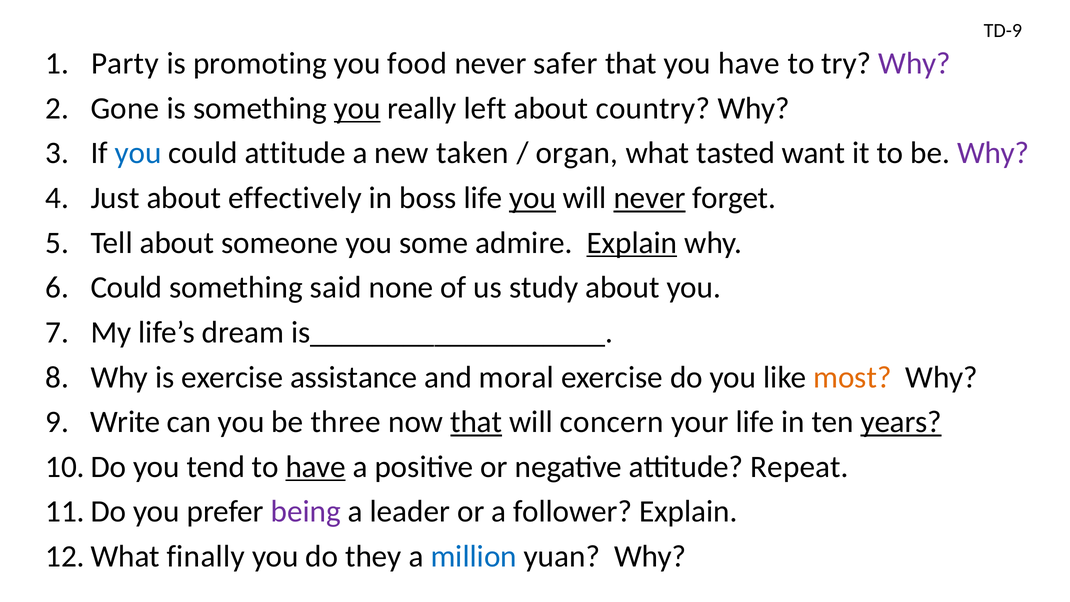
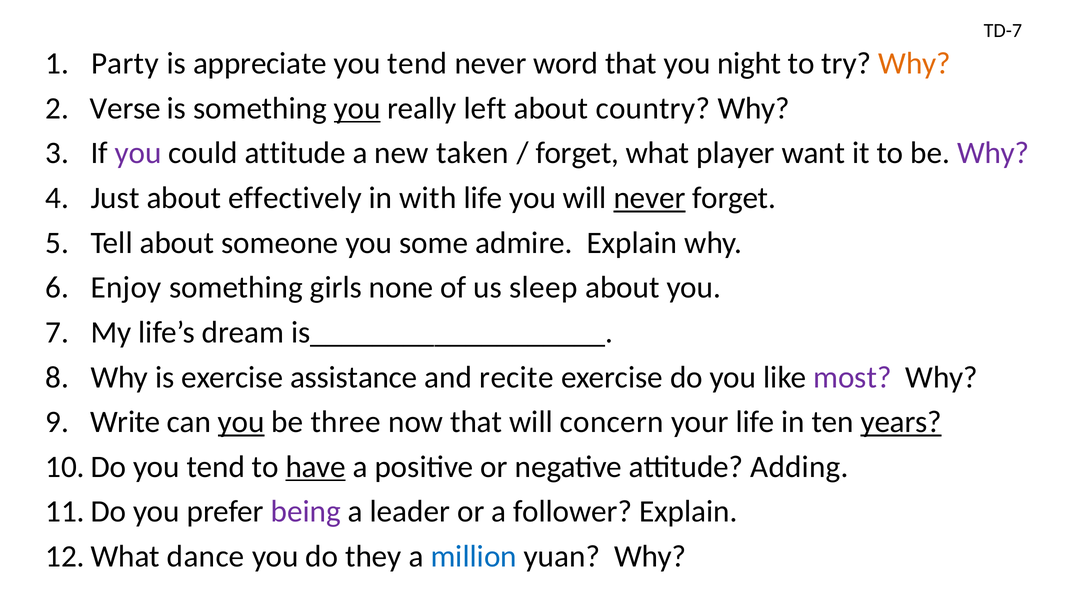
TD-9: TD-9 -> TD-7 (1003, 31)
promoting: promoting -> appreciate (260, 64)
food: food -> tend (417, 64)
safer: safer -> word (566, 64)
you have: have -> night (749, 64)
Why colour: purple -> orange (915, 64)
Gone: Gone -> Verse (125, 108)
you colour: blue -> purple (138, 153)
organ: organ -> forget (577, 153)
tasted: tasted -> player (736, 153)
boss: boss -> with (428, 198)
you underline: present -> none (533, 198)
Explain underline: present -> none (632, 243)
Could: Could -> Enjoy (126, 288)
said: said -> girls (336, 288)
study: study -> sleep (543, 288)
moral: moral -> recite (516, 377)
most colour: orange -> purple (852, 377)
you underline: none -> present (241, 422)
that underline: present -> none (476, 422)
Repeat: Repeat -> Adding (799, 467)
finally: finally -> dance (206, 556)
